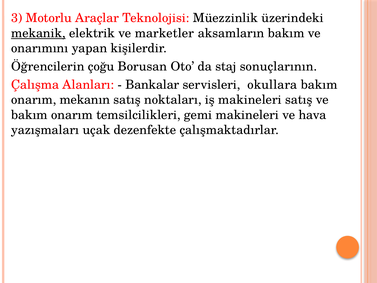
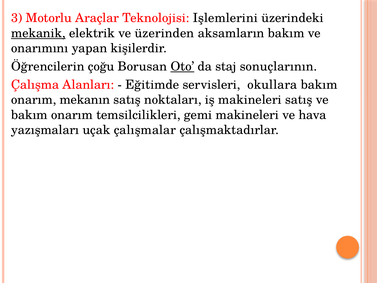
Müezzinlik: Müezzinlik -> Işlemlerini (225, 18)
marketler: marketler -> üzerinden (164, 33)
Oto underline: none -> present (182, 66)
Bankalar: Bankalar -> Eğitimde (152, 85)
dezenfekte: dezenfekte -> çalışmalar (145, 130)
